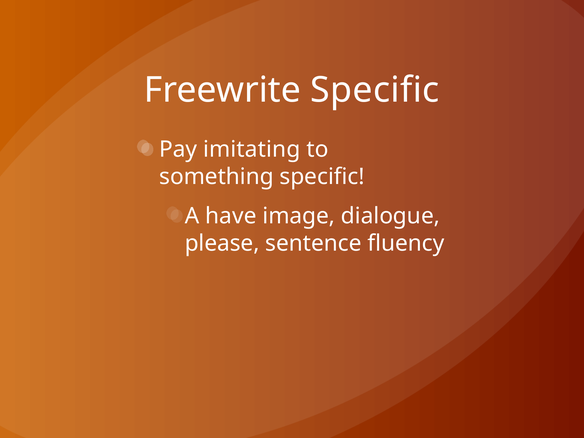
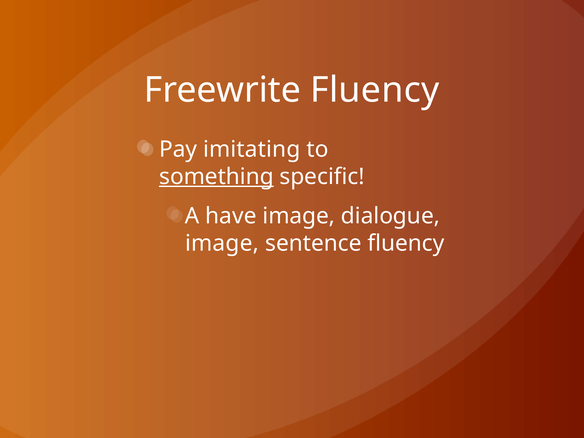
Freewrite Specific: Specific -> Fluency (375, 90)
something underline: none -> present (216, 177)
please: please -> image (222, 243)
